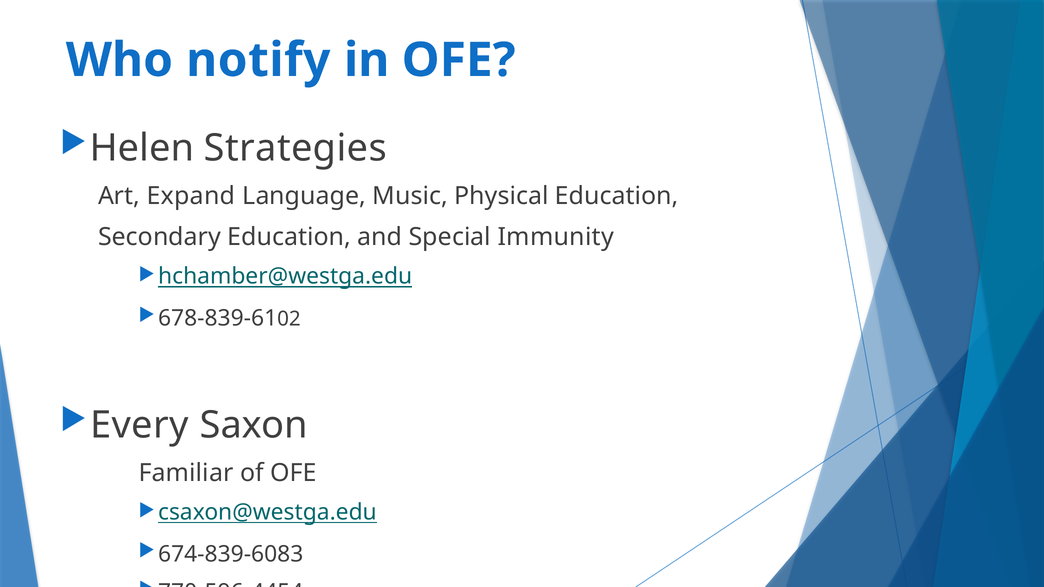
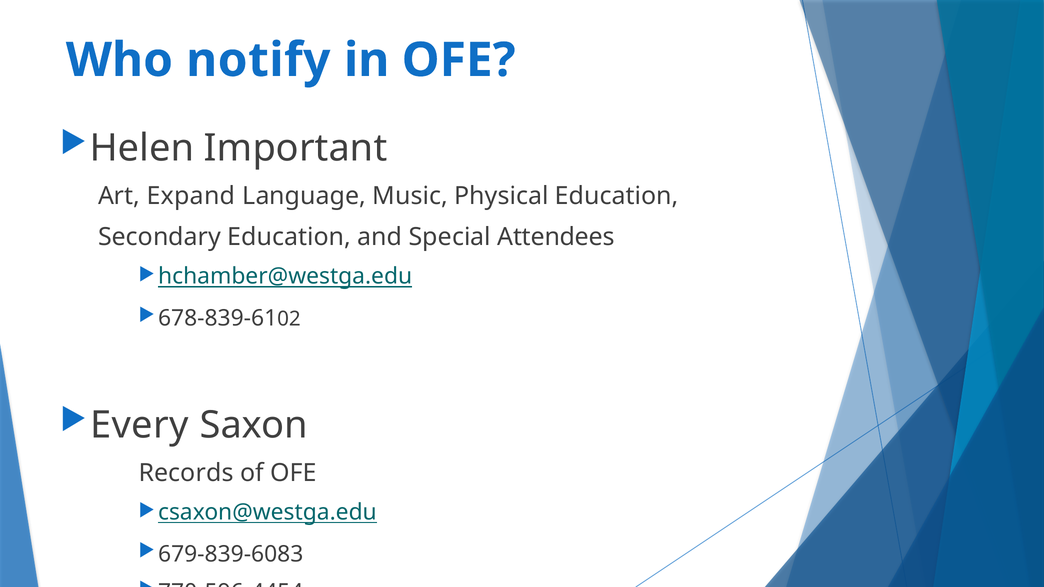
Strategies: Strategies -> Important (296, 148)
Immunity: Immunity -> Attendees (556, 237)
Familiar: Familiar -> Records (186, 473)
674-839-6083: 674-839-6083 -> 679-839-6083 (231, 554)
